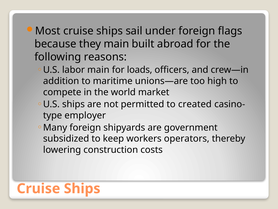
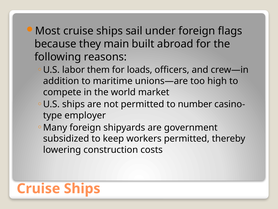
labor main: main -> them (98, 70)
created: created -> number (195, 104)
workers operators: operators -> permitted (187, 138)
